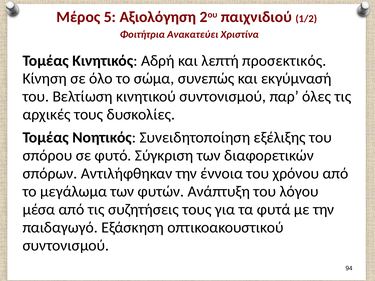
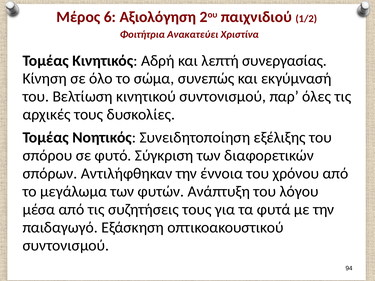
5: 5 -> 6 (110, 17)
προσεκτικός: προσεκτικός -> συνεργασίας (284, 61)
